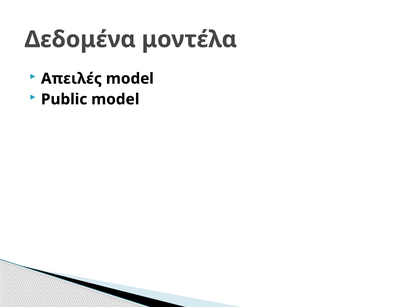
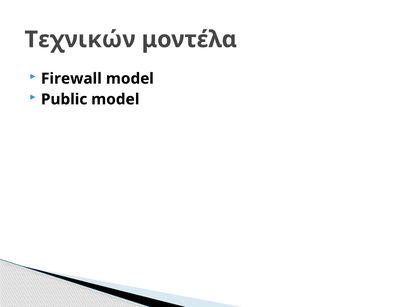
Δεδομένα: Δεδομένα -> Τεχνικών (80, 40)
Απειλές: Απειλές -> Firewall (71, 79)
